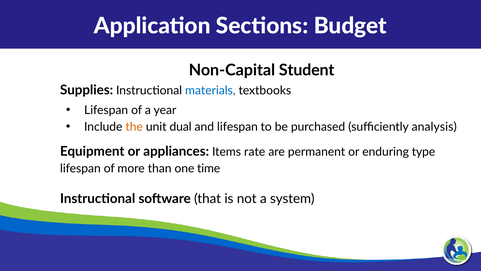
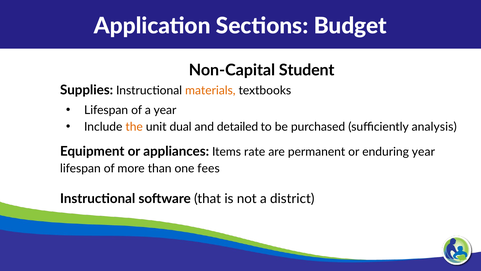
materials colour: blue -> orange (210, 90)
and lifespan: lifespan -> detailed (238, 127)
enduring type: type -> year (423, 152)
time: time -> fees (209, 168)
system: system -> district (292, 198)
